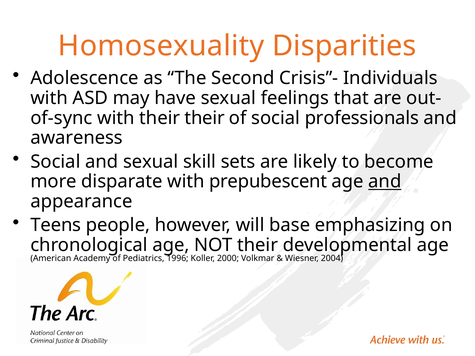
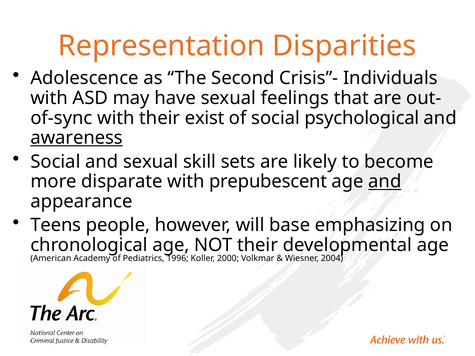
Homosexuality: Homosexuality -> Representation (161, 46)
their their: their -> exist (205, 118)
professionals: professionals -> psychological (362, 118)
awareness underline: none -> present (77, 138)
